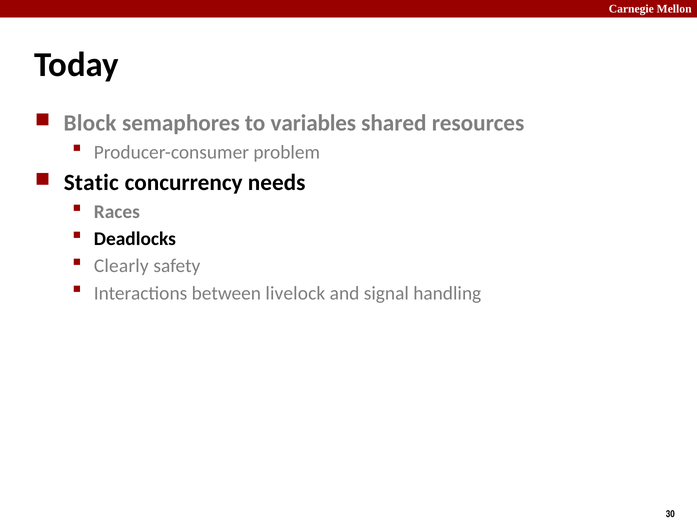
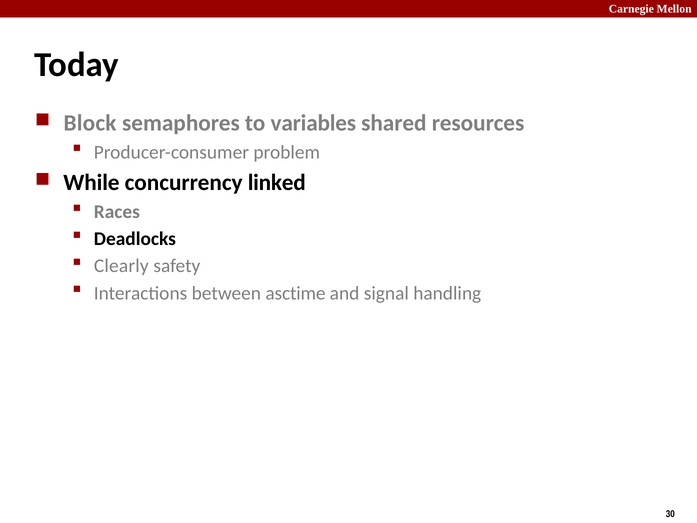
Static: Static -> While (91, 183)
needs: needs -> linked (277, 183)
livelock: livelock -> asctime (296, 293)
